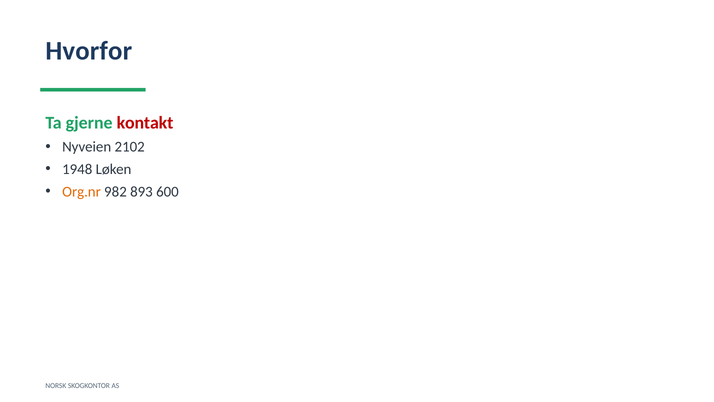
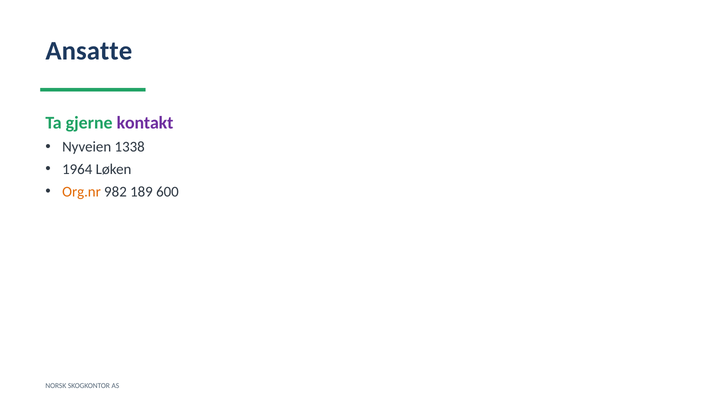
Hvorfor: Hvorfor -> Ansatte (89, 51)
kontakt colour: red -> purple (145, 123)
2102: 2102 -> 1338 (130, 147)
1948: 1948 -> 1964 (77, 169)
893: 893 -> 189 (141, 191)
